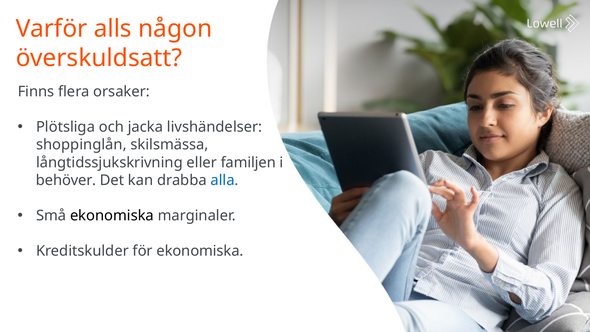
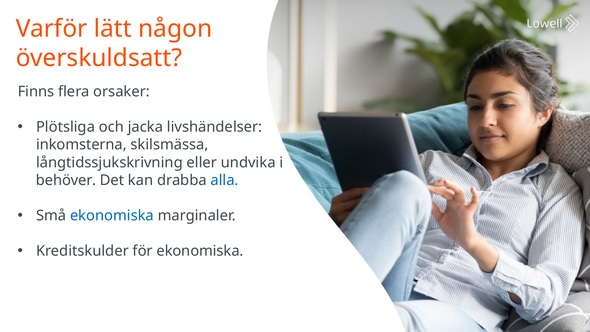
alls: alls -> lätt (113, 29)
shoppinglån: shoppinglån -> inkomsterna (81, 145)
familjen: familjen -> undvika (248, 162)
ekonomiska colour: black -> blue (112, 216)
